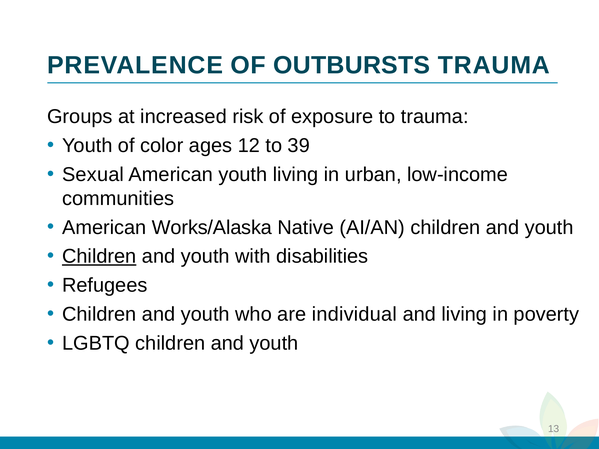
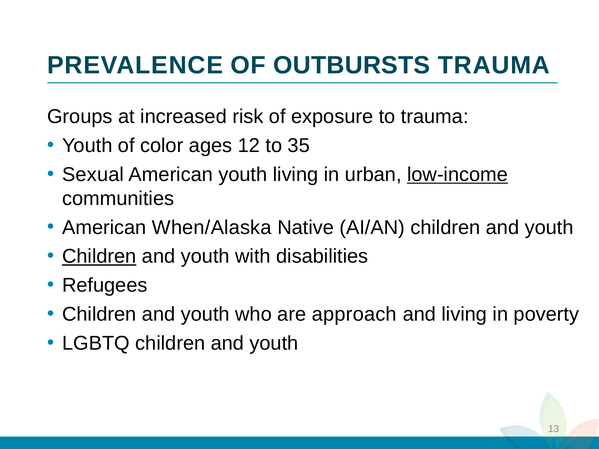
39: 39 -> 35 (299, 146)
low-income underline: none -> present (458, 175)
Works/Alaska: Works/Alaska -> When/Alaska (212, 228)
individual: individual -> approach (354, 314)
